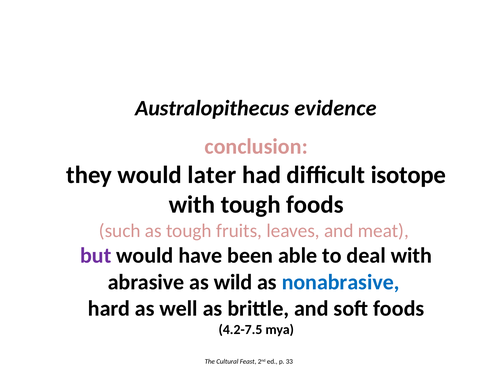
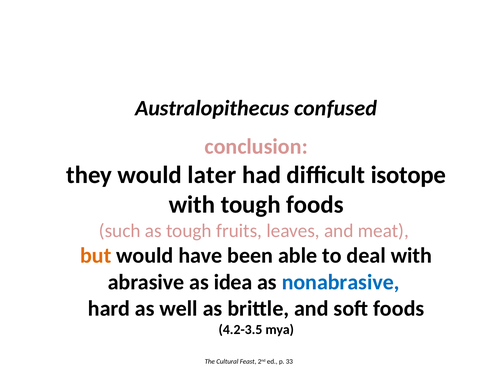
evidence: evidence -> confused (336, 108)
but colour: purple -> orange (96, 256)
wild: wild -> idea (233, 282)
4.2-7.5: 4.2-7.5 -> 4.2-3.5 (240, 330)
